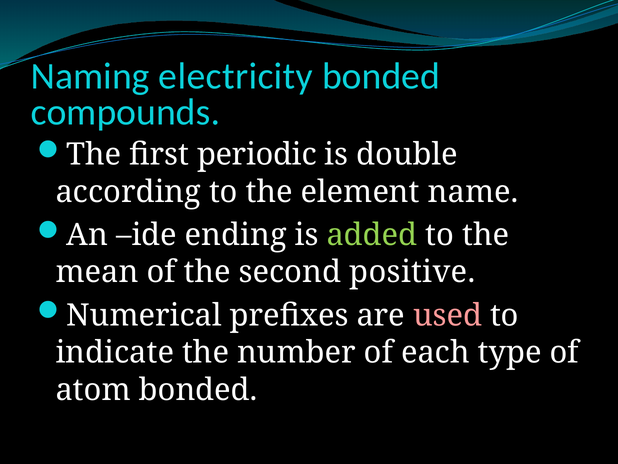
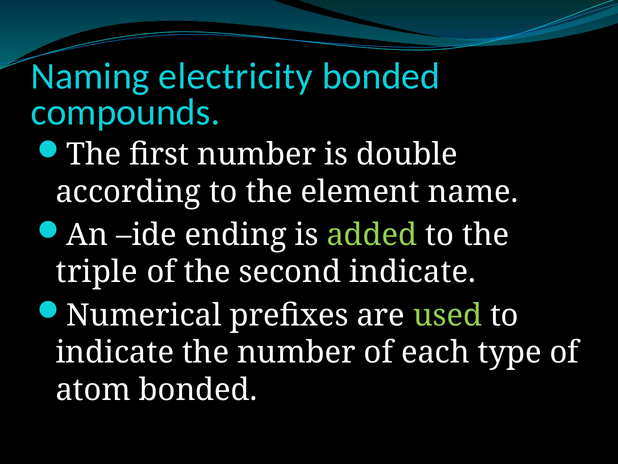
first periodic: periodic -> number (257, 155)
mean: mean -> triple (97, 272)
second positive: positive -> indicate (413, 272)
used colour: pink -> light green (448, 315)
